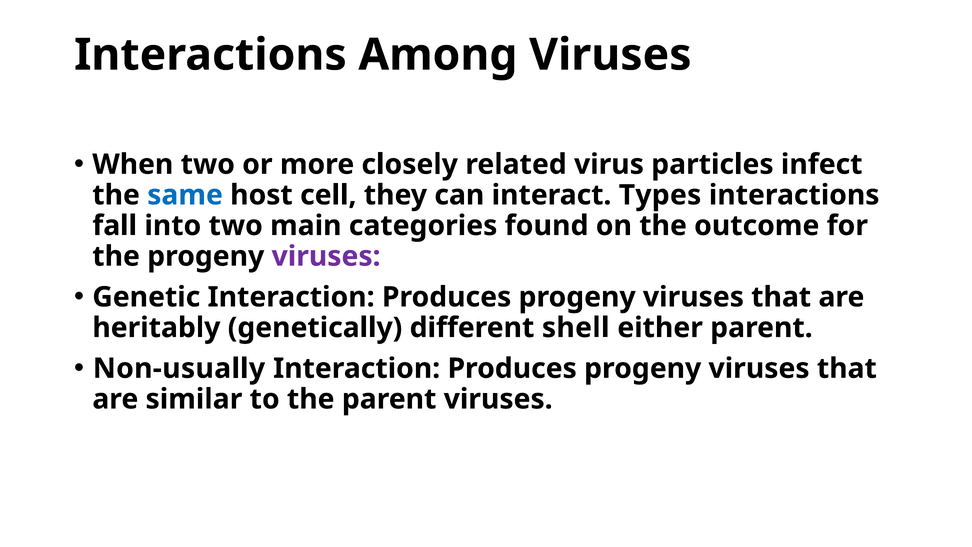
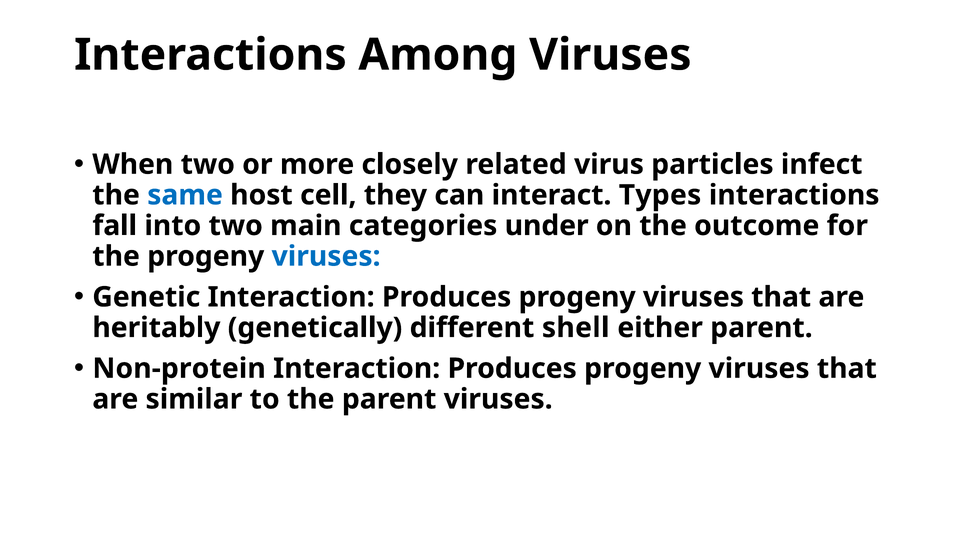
found: found -> under (547, 226)
viruses colour: purple -> blue (326, 256)
Non-usually: Non-usually -> Non-protein (179, 368)
